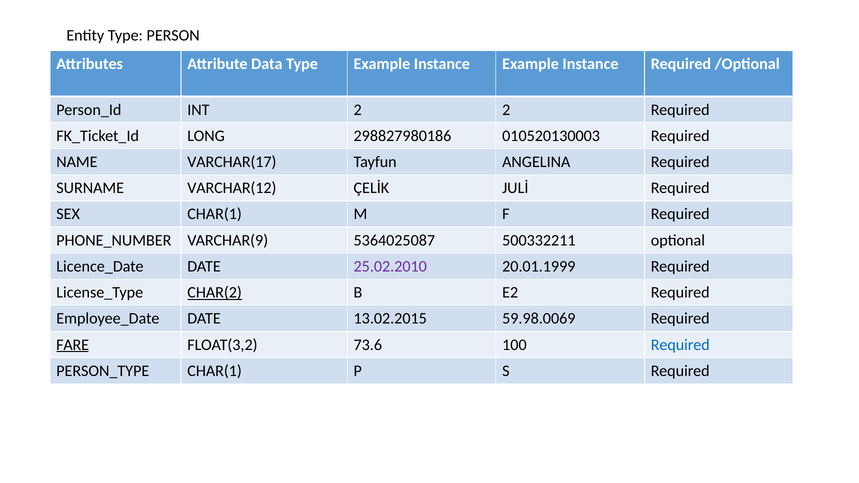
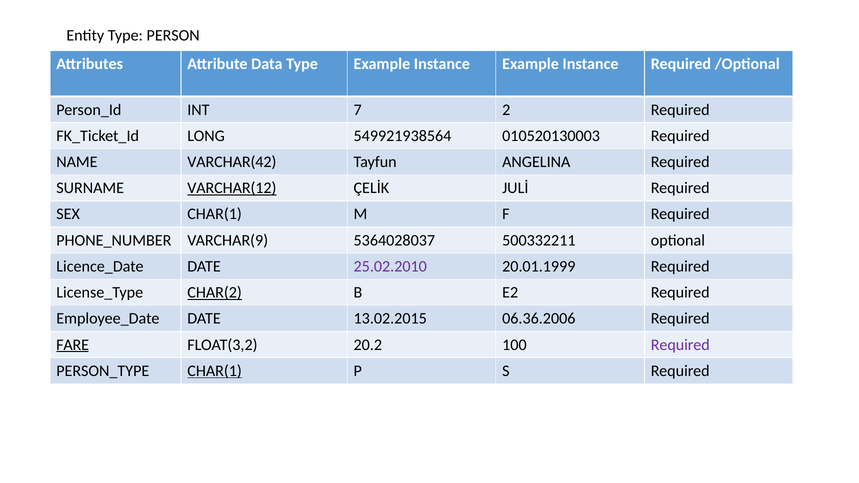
INT 2: 2 -> 7 (358, 110)
298827980186: 298827980186 -> 549921938564 (402, 136)
VARCHAR(17: VARCHAR(17 -> VARCHAR(42 (232, 162)
VARCHAR(12 underline: none -> present (232, 188)
5364025087: 5364025087 -> 5364028037 (394, 240)
59.98.0069: 59.98.0069 -> 06.36.2006 (539, 319)
73.6: 73.6 -> 20.2 (368, 345)
Required colour: blue -> purple (680, 345)
CHAR(1 underline: none -> present (215, 371)
